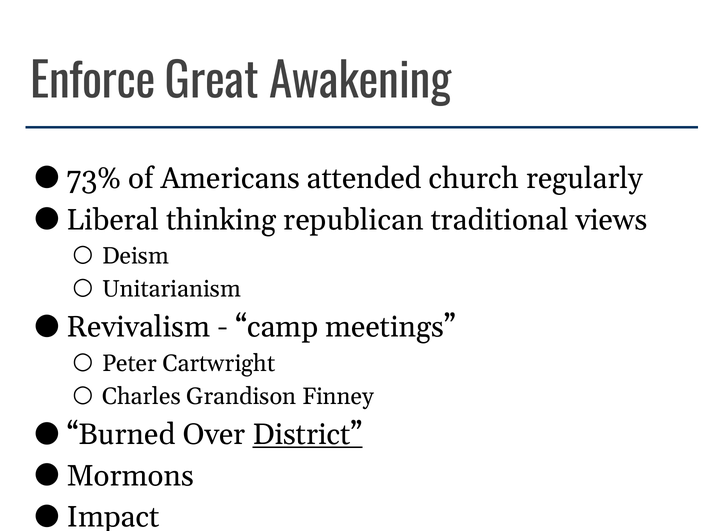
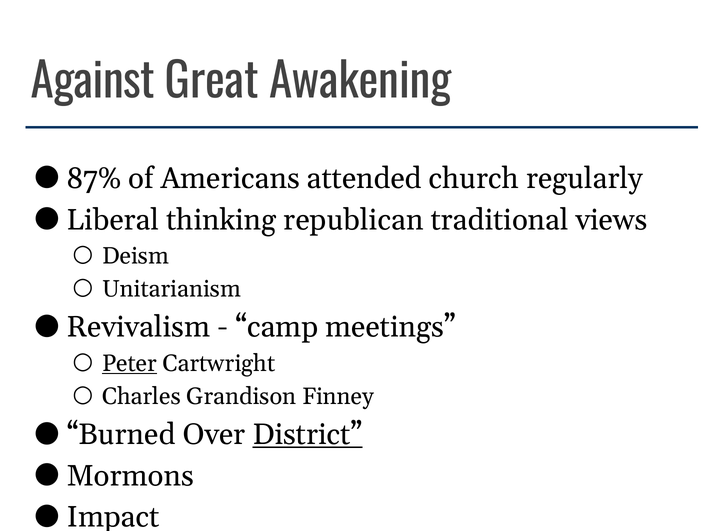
Enforce: Enforce -> Against (93, 82)
73%: 73% -> 87% (94, 178)
Peter underline: none -> present (129, 363)
